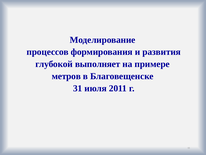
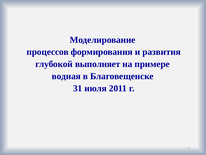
метров: метров -> водная (66, 76)
